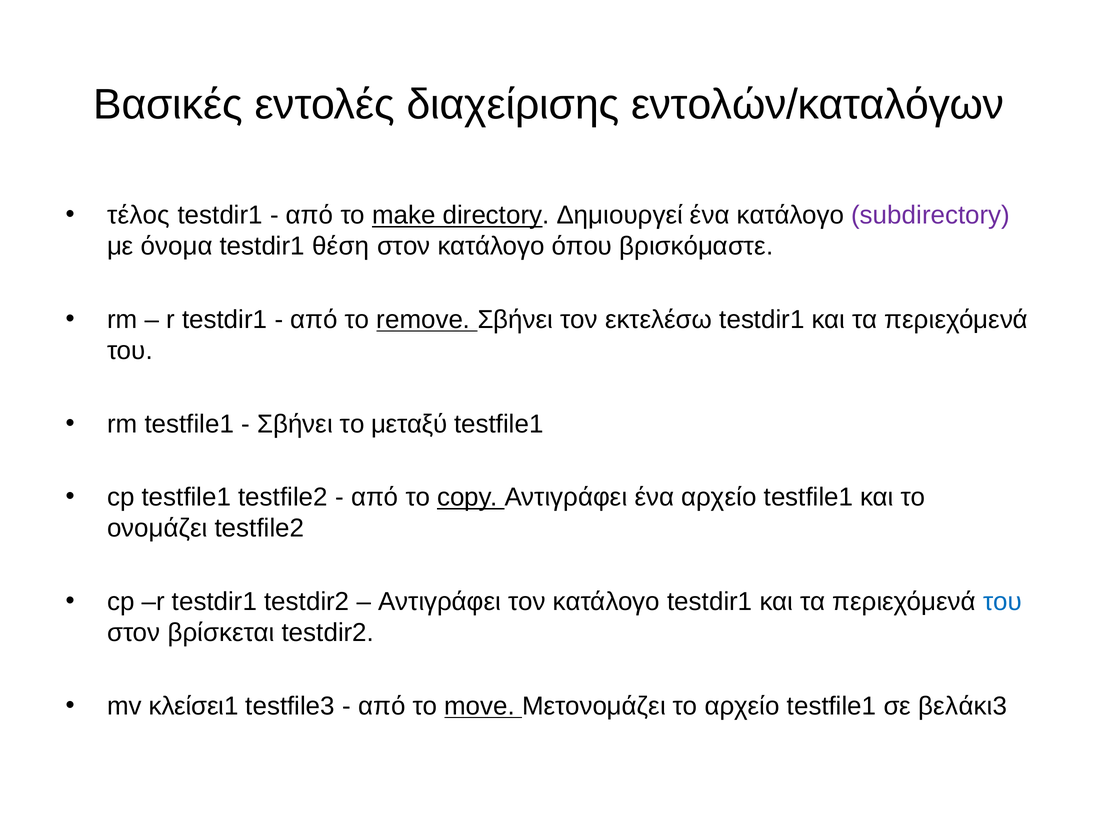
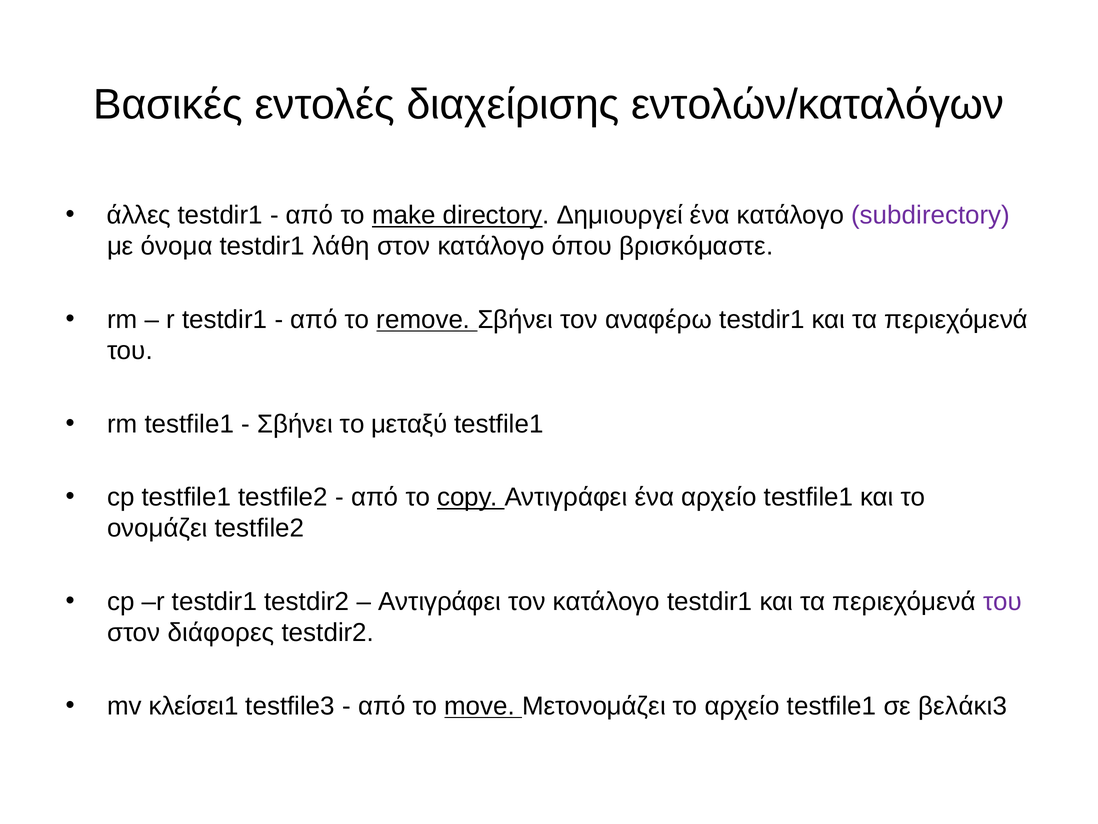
τέλος: τέλος -> άλλες (139, 215)
θέση: θέση -> λάθη (341, 246)
εκτελέσω: εκτελέσω -> αναφέρω (658, 319)
του colour: blue -> purple (1002, 601)
βρίσκεται: βρίσκεται -> διάφορες (221, 632)
